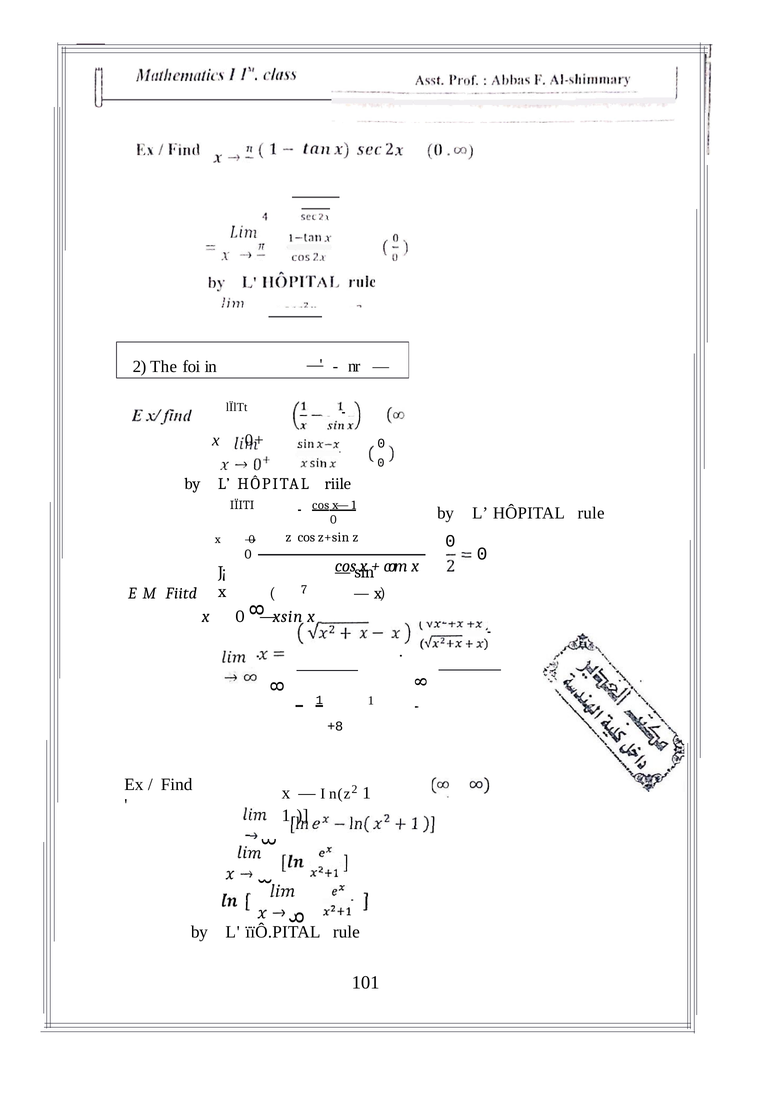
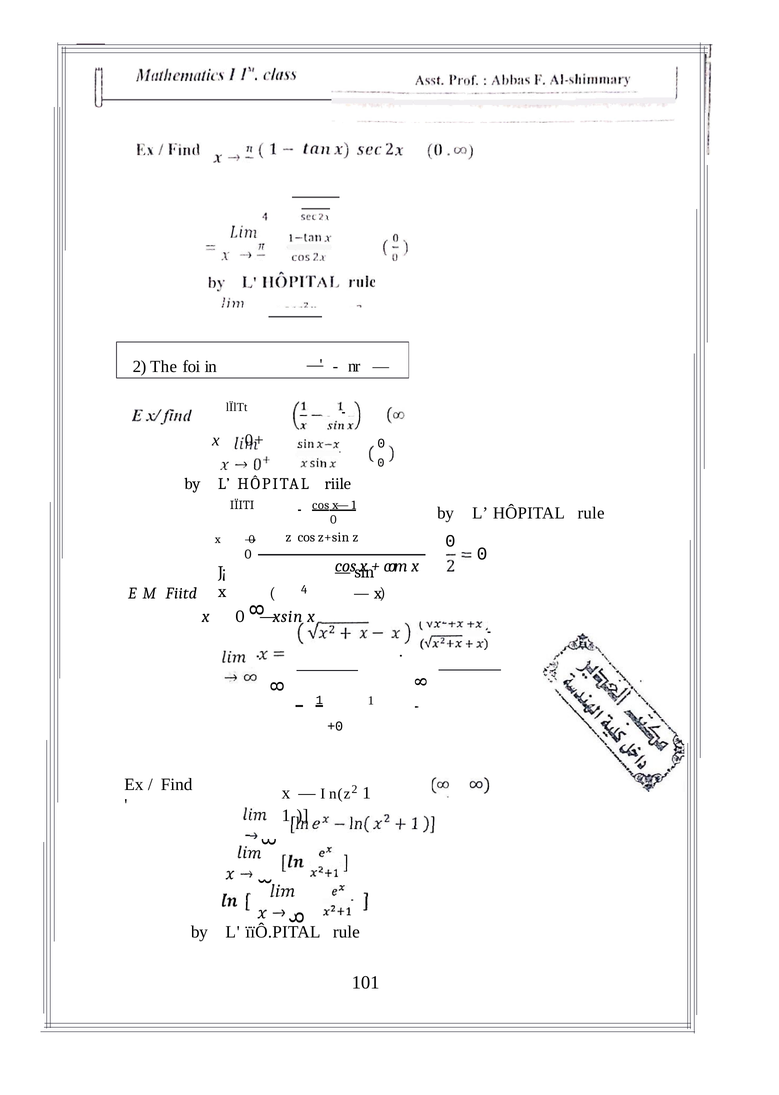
7: 7 -> 4 (304, 589)
+8: +8 -> +0 (335, 726)
